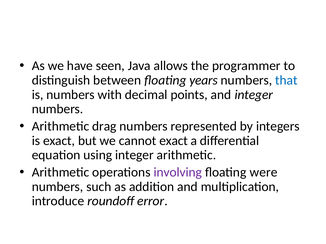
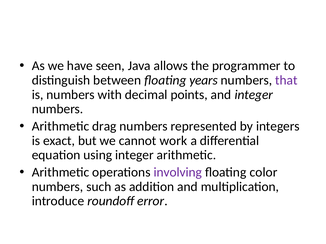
that colour: blue -> purple (286, 80)
cannot exact: exact -> work (173, 141)
were: were -> color (264, 173)
